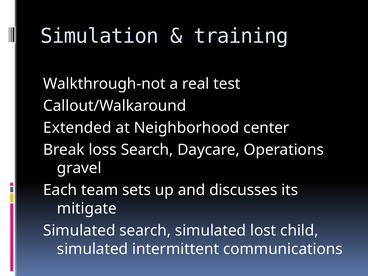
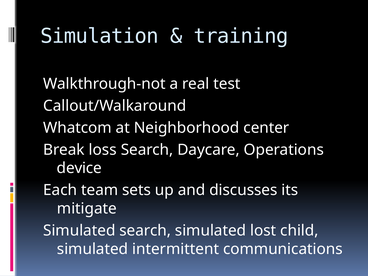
Extended: Extended -> Whatcom (77, 128)
gravel: gravel -> device (79, 168)
